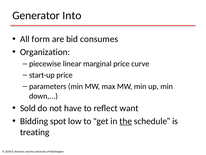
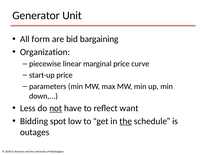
Into: Into -> Unit (72, 15)
consumes: consumes -> bargaining (99, 39)
Sold: Sold -> Less (28, 108)
not underline: none -> present (56, 108)
treating: treating -> outages (35, 132)
